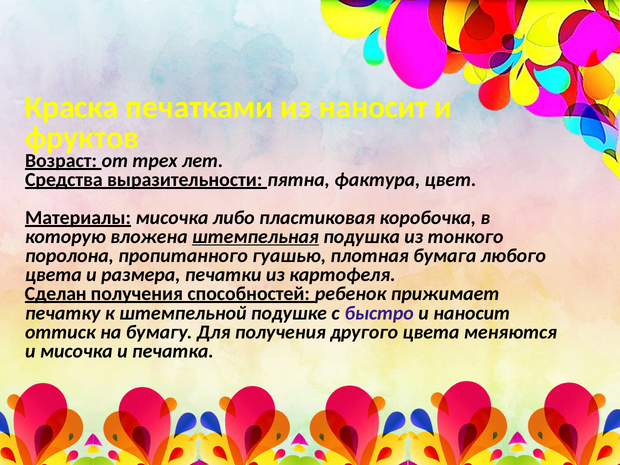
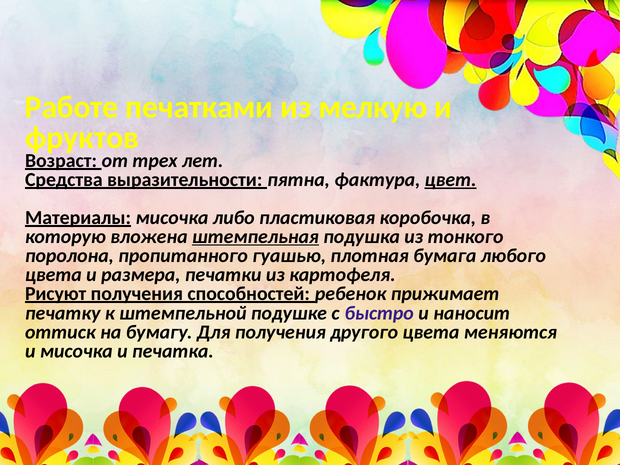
Краска: Краска -> Работе (72, 107)
из наносит: наносит -> мелкую (373, 107)
цвет underline: none -> present (451, 180)
Сделан: Сделан -> Рисуют (56, 294)
